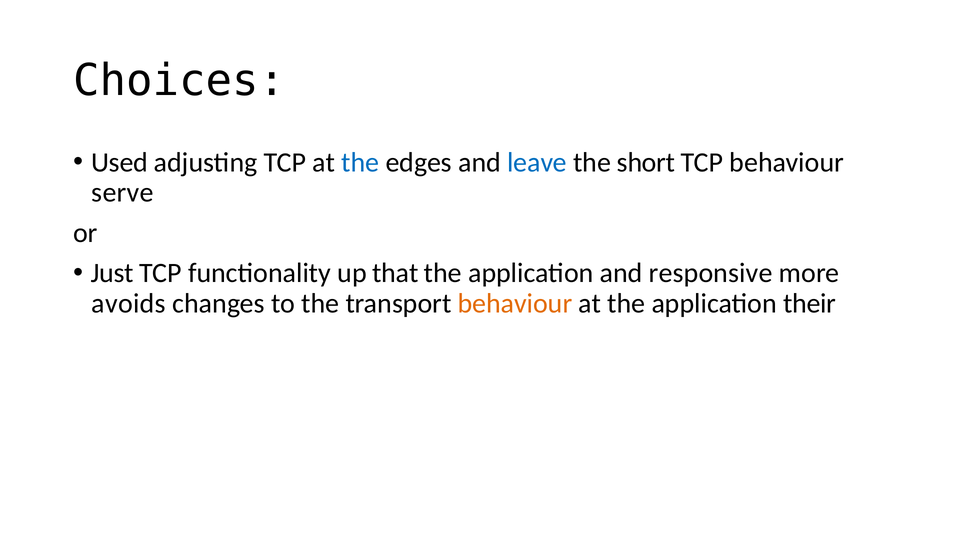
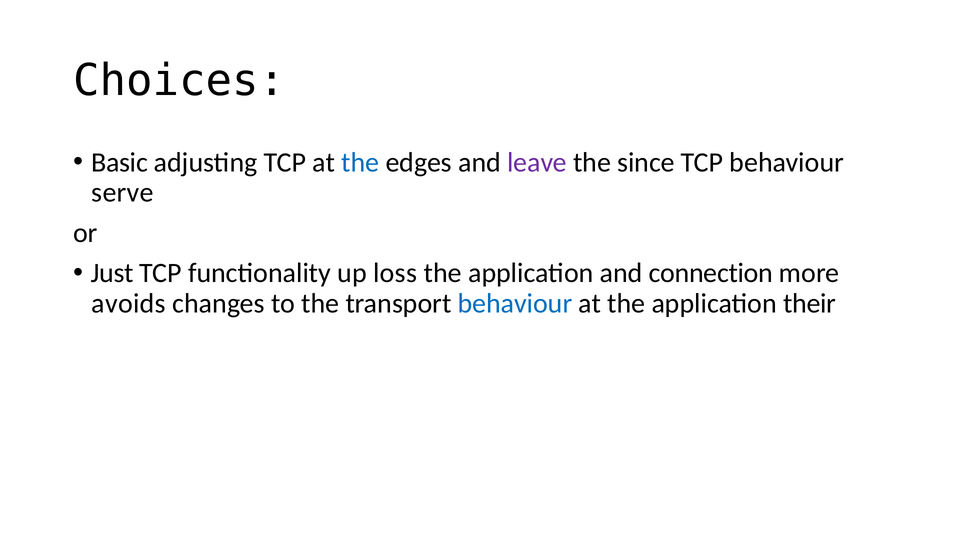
Used: Used -> Basic (120, 162)
leave colour: blue -> purple (537, 162)
short: short -> since (646, 162)
that: that -> loss (395, 273)
responsive: responsive -> connection (711, 273)
behaviour colour: orange -> blue (515, 303)
